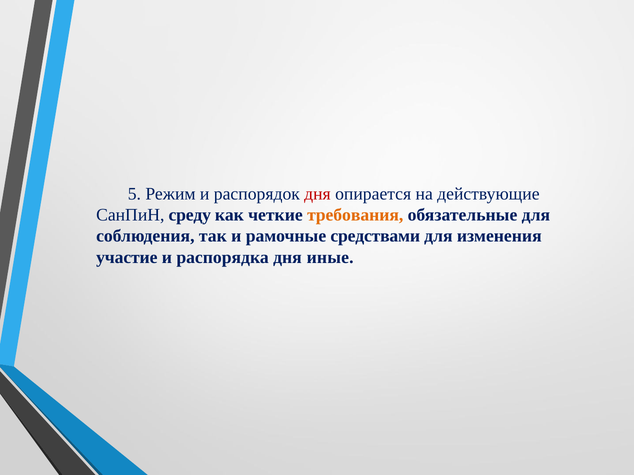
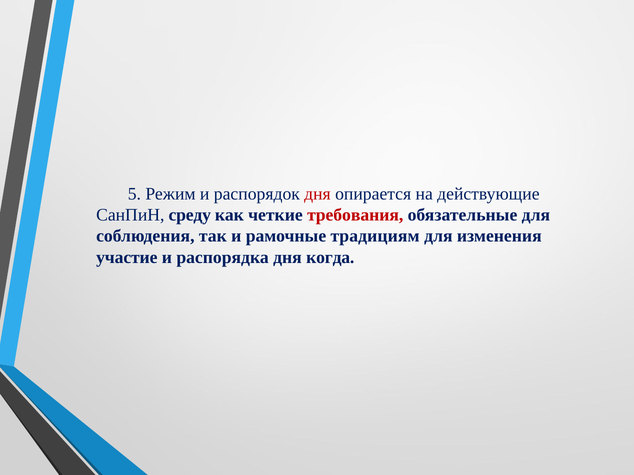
требования colour: orange -> red (355, 215)
средствами: средствами -> традициям (375, 236)
иные: иные -> когда (330, 257)
